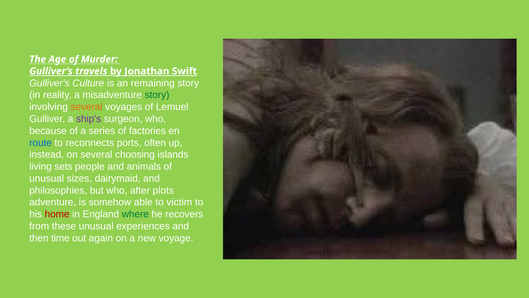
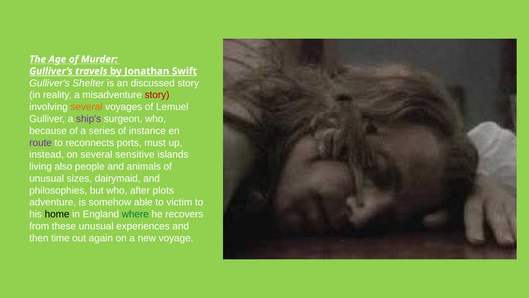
Culture: Culture -> Shelter (88, 83)
remaining: remaining -> discussed (153, 83)
story colour: green -> red (157, 95)
factories: factories -> instance (147, 131)
route colour: blue -> purple (41, 143)
often: often -> must (155, 143)
choosing: choosing -> sensitive (135, 154)
sets: sets -> also (63, 166)
home colour: red -> black (57, 214)
